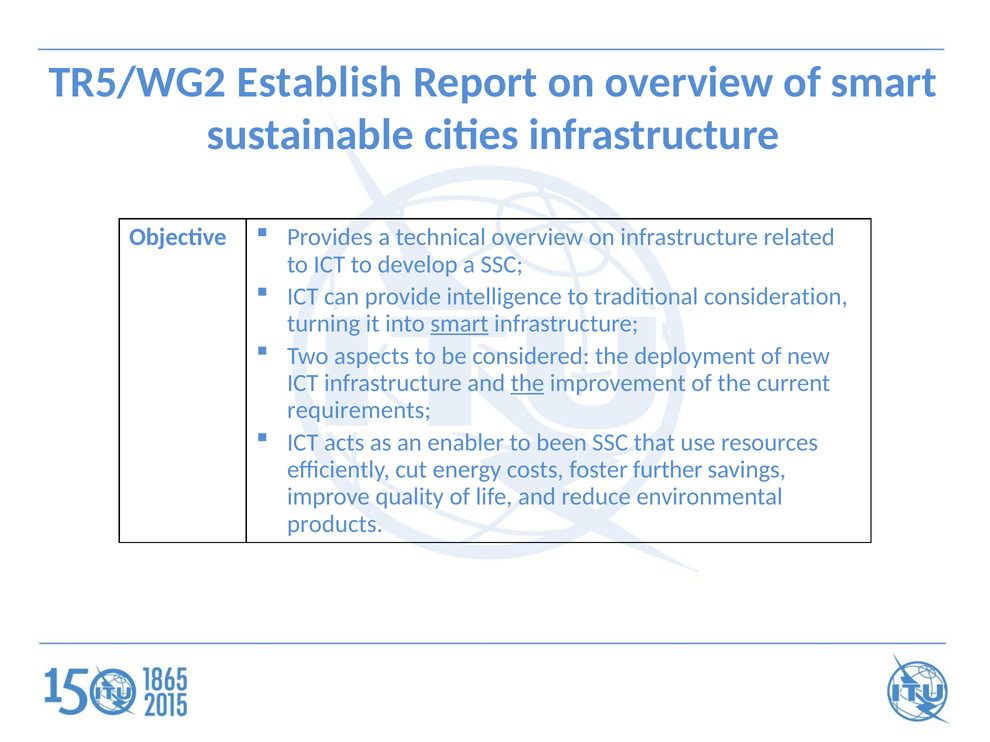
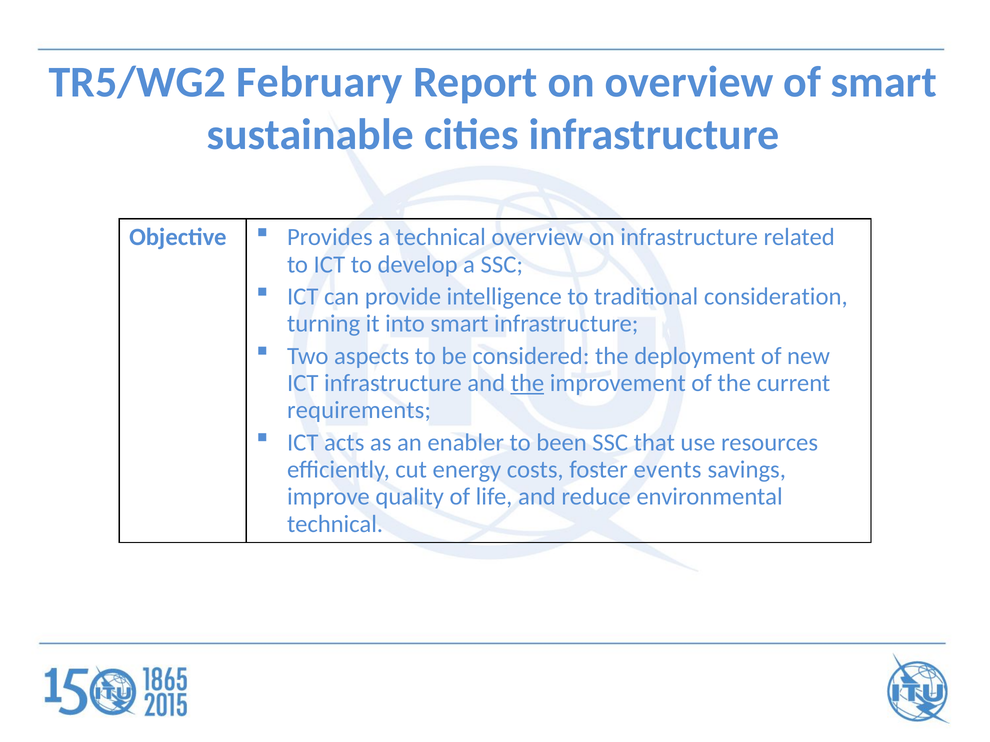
Establish: Establish -> February (319, 82)
smart underline: present -> none (459, 324)
further: further -> events (668, 470)
products: products -> technical (335, 524)
